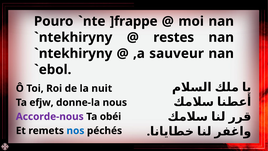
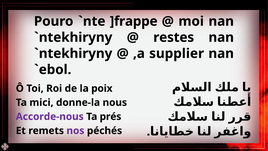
sauveur: sauveur -> supplier (177, 53)
nuit: nuit -> poix (102, 88)
efjw: efjw -> mici (41, 102)
obéi: obéi -> prés (110, 116)
nos colour: blue -> purple (75, 130)
